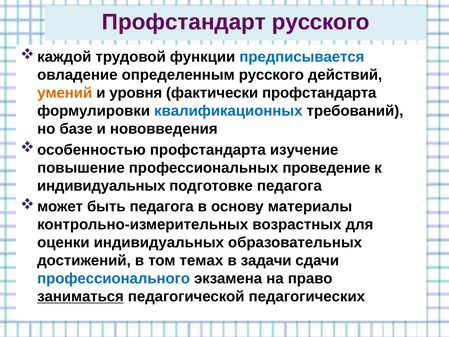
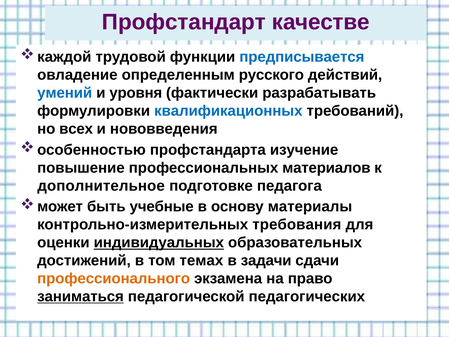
Профстандарт русского: русского -> качестве (321, 22)
умений colour: orange -> blue (65, 93)
фактически профстандарта: профстандарта -> разрабатывать (319, 93)
базе: базе -> всех (76, 129)
проведение: проведение -> материалов (326, 168)
индивидуальных: индивидуальных -> дополнительное (101, 186)
быть педагога: педагога -> учебные (162, 207)
возрастных: возрастных -> требования (297, 225)
индивидуальных underline: none -> present (159, 242)
профессионального colour: blue -> orange (114, 278)
